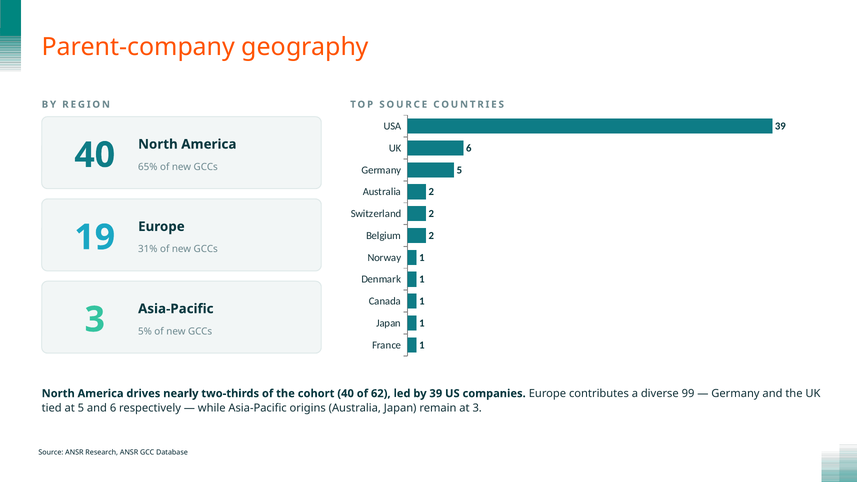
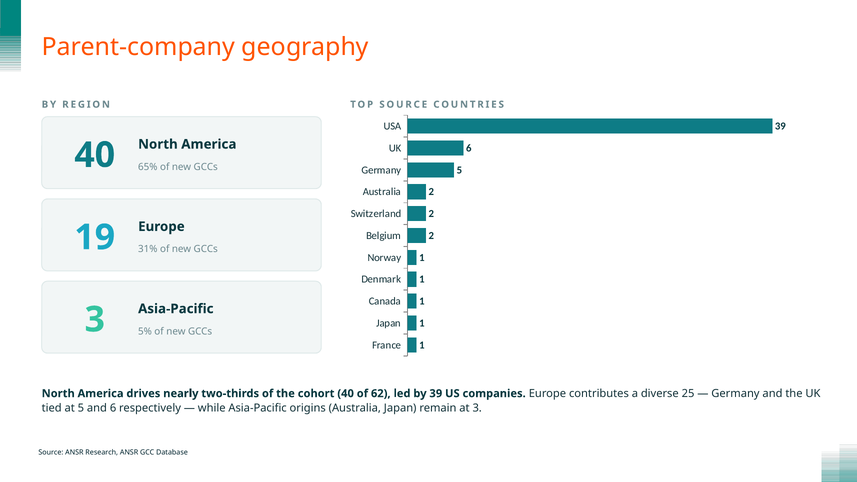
99: 99 -> 25 (688, 394)
